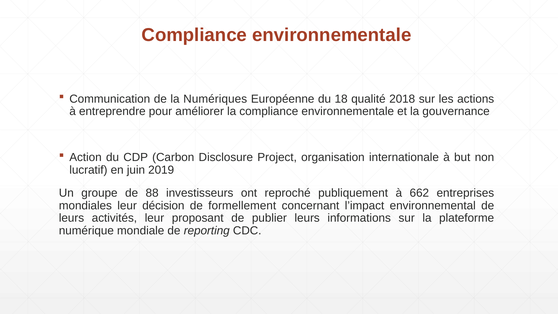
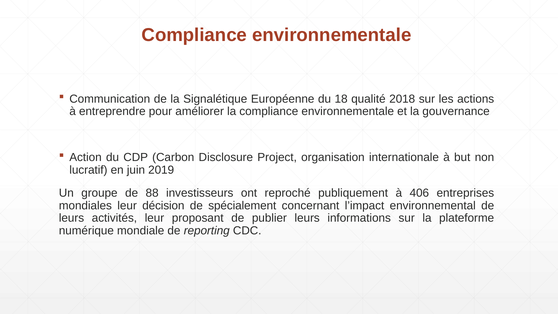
Numériques: Numériques -> Signalétique (215, 99)
662: 662 -> 406 (419, 193)
formellement: formellement -> spécialement (242, 206)
